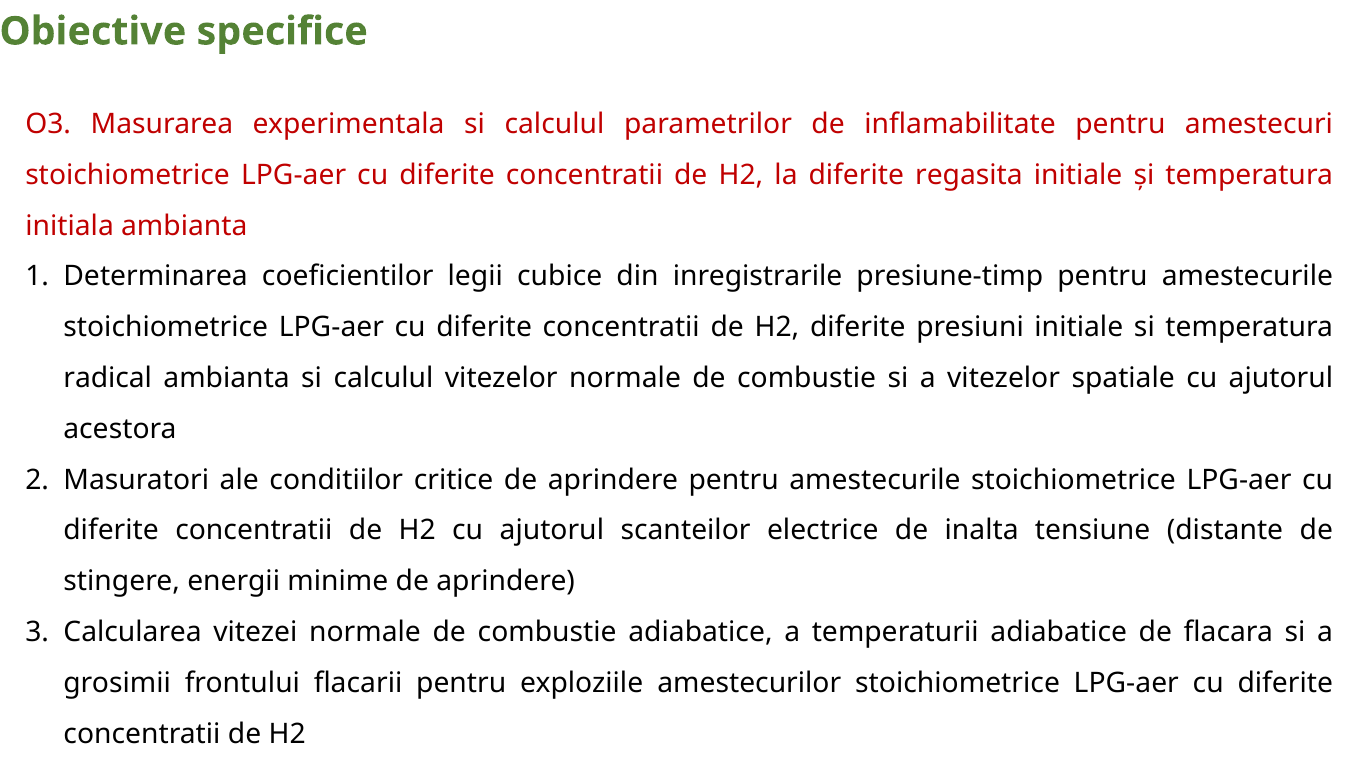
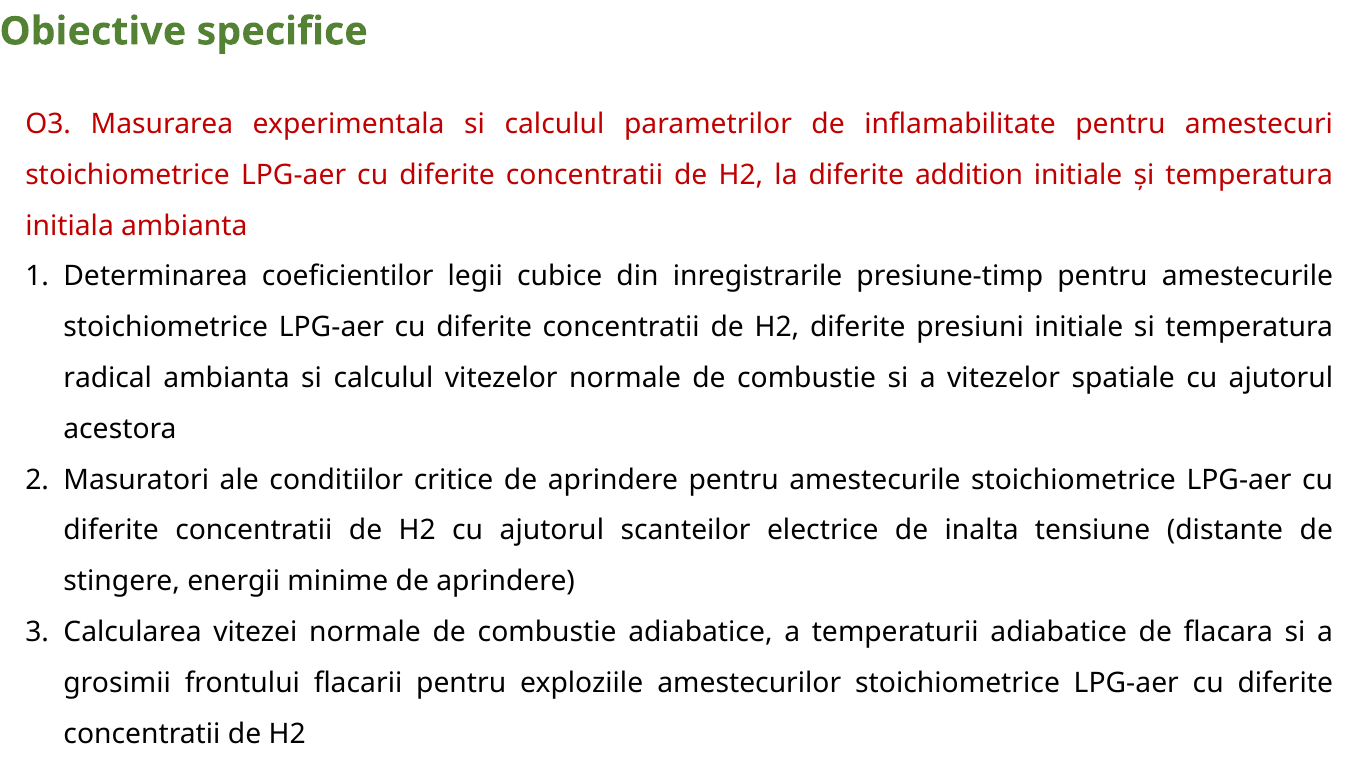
regasita: regasita -> addition (969, 175)
